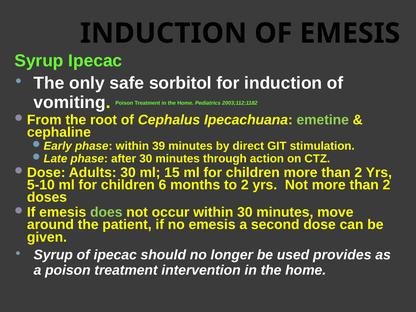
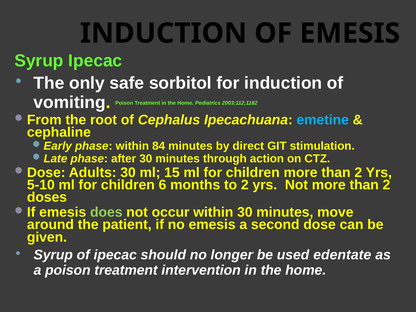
emetine colour: light green -> light blue (323, 120)
39: 39 -> 84 (159, 146)
provides: provides -> edentate (342, 255)
